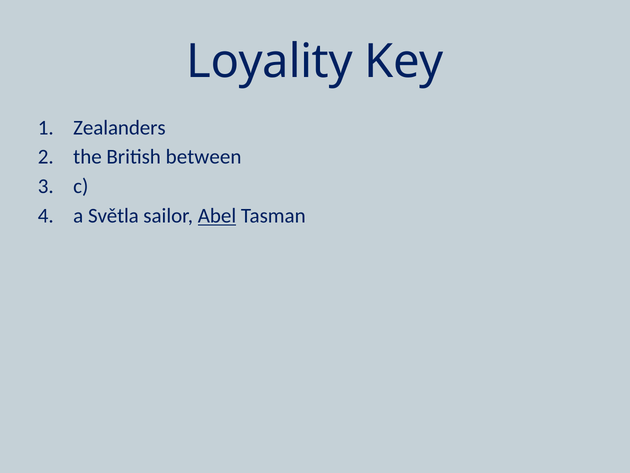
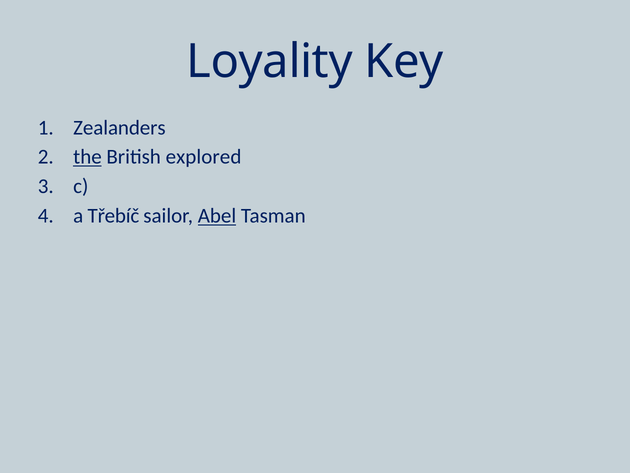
the underline: none -> present (87, 157)
between: between -> explored (204, 157)
Světla: Světla -> Třebíč (113, 216)
